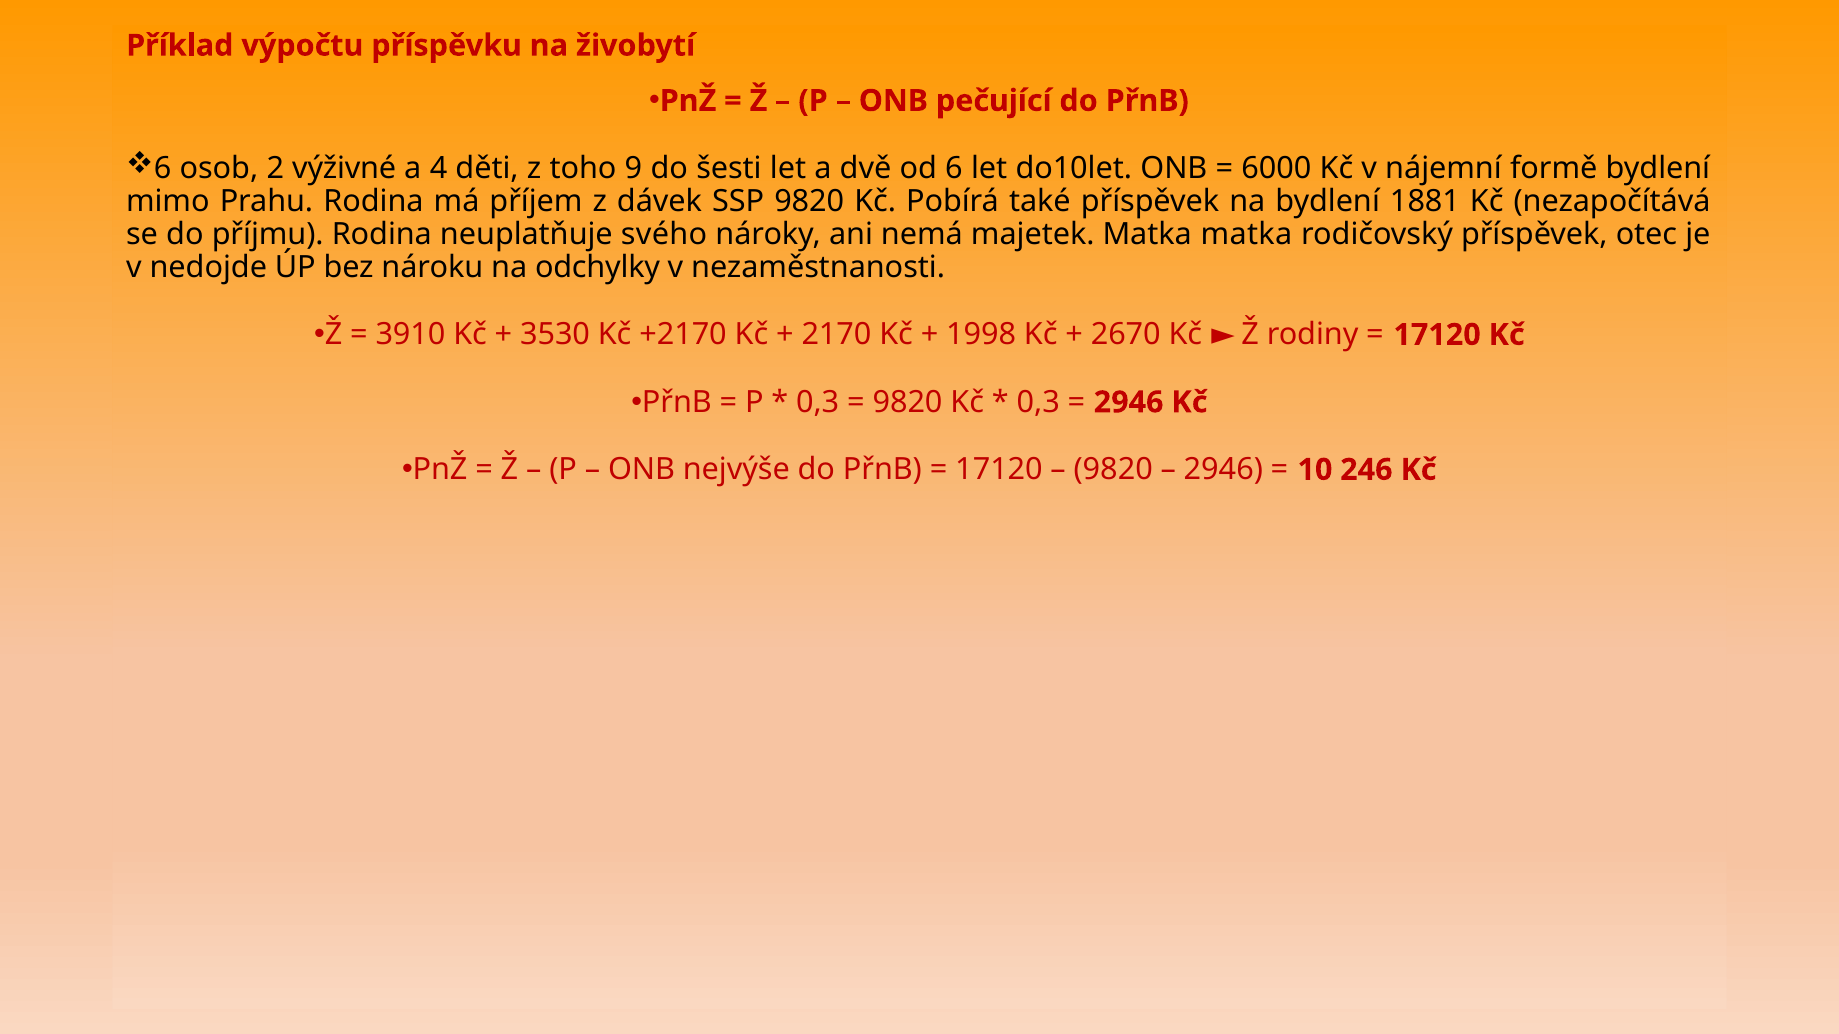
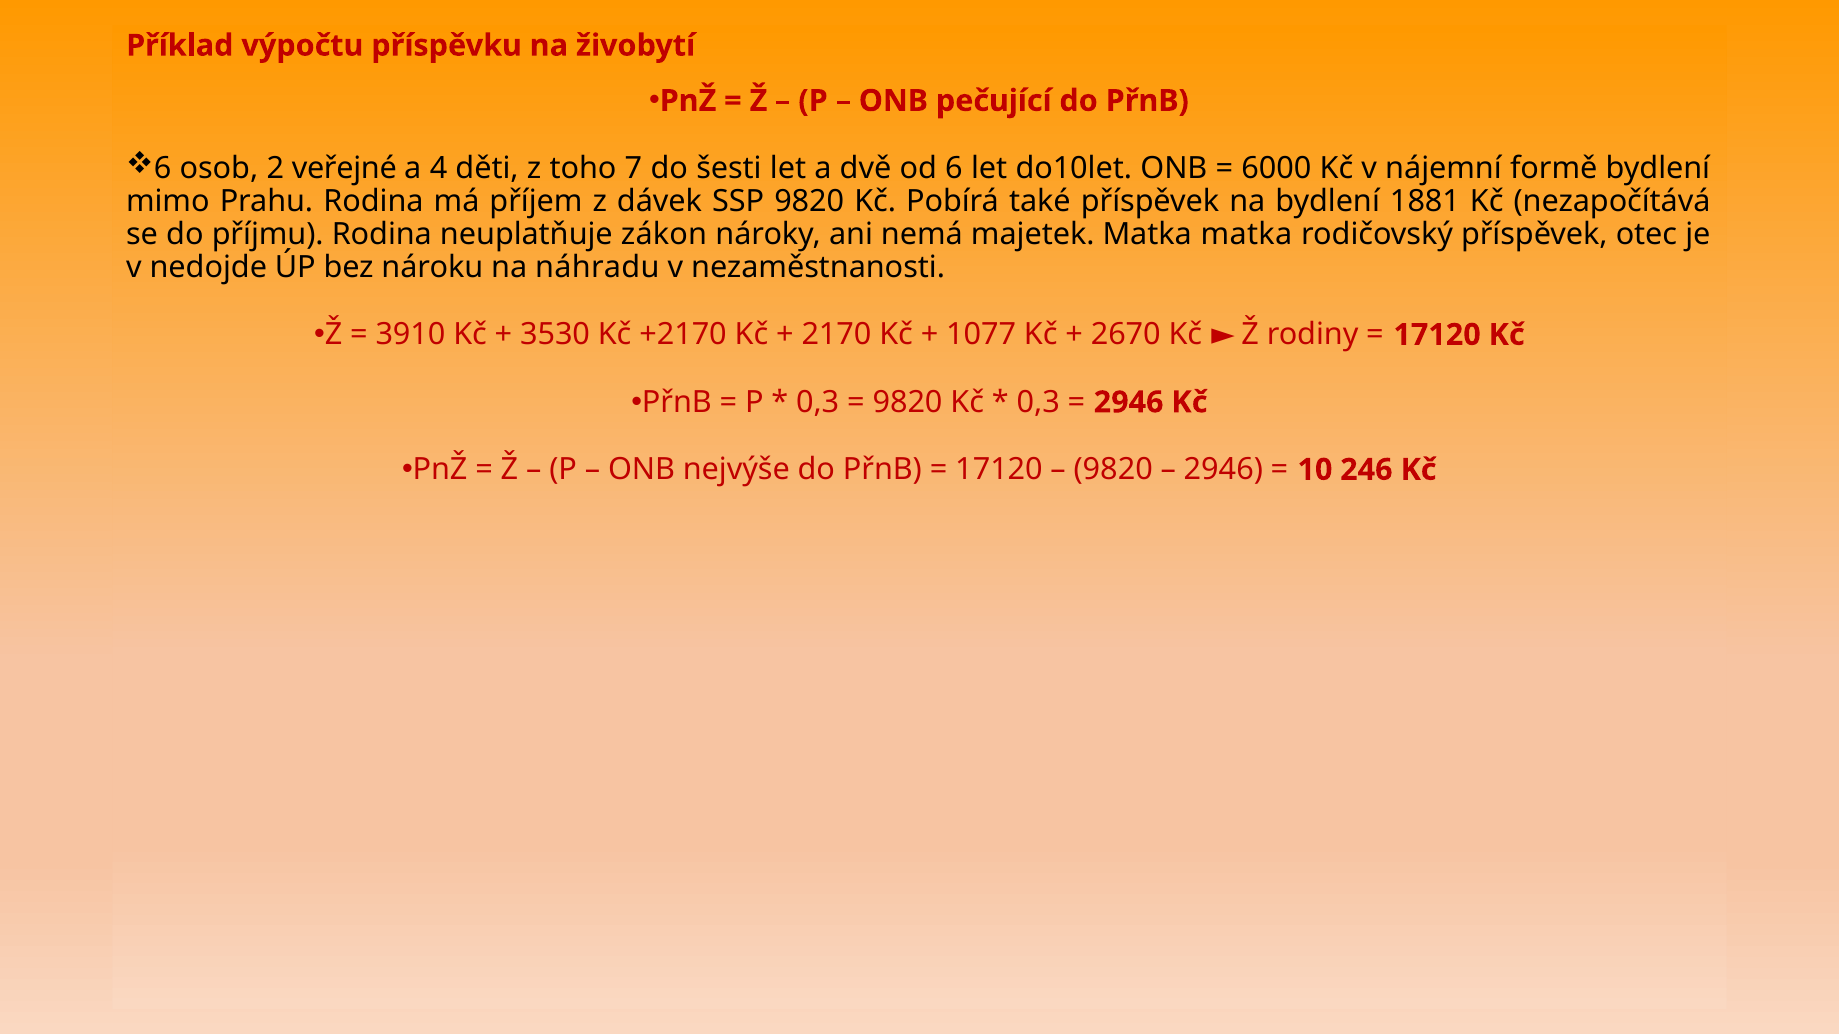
výživné: výživné -> veřejné (344, 168)
9: 9 -> 7 (633, 168)
svého: svého -> zákon (664, 234)
odchylky: odchylky -> náhradu (597, 267)
1998: 1998 -> 1077 (981, 335)
